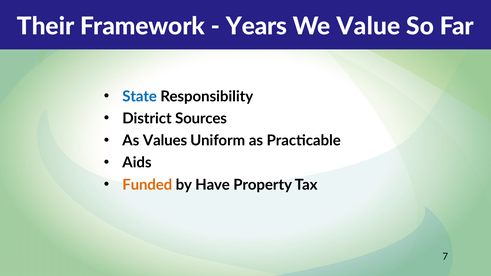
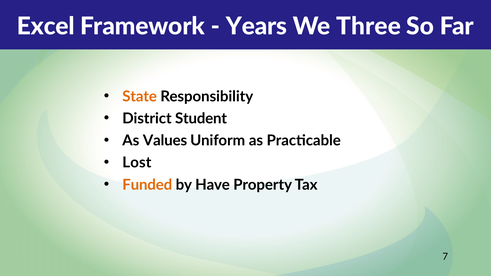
Their: Their -> Excel (46, 26)
Value: Value -> Three (369, 26)
State colour: blue -> orange (140, 96)
Sources: Sources -> Student (201, 119)
Aids: Aids -> Lost (137, 163)
